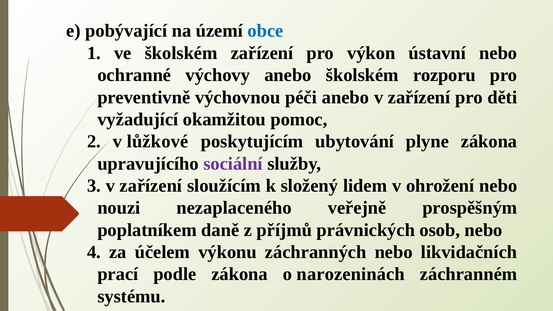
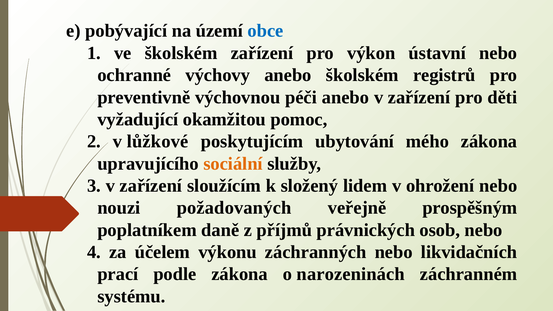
rozporu: rozporu -> registrů (444, 75)
plyne: plyne -> mého (427, 142)
sociální colour: purple -> orange (233, 164)
nezaplaceného: nezaplaceného -> požadovaných (234, 208)
